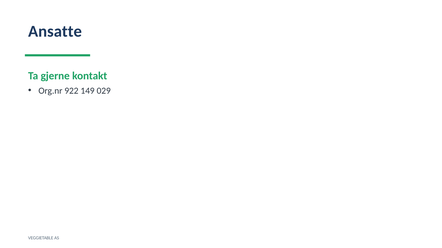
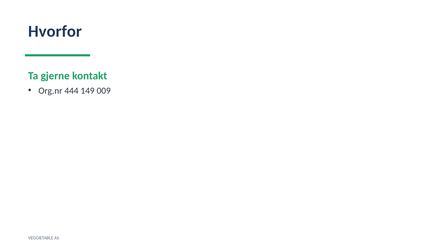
Ansatte: Ansatte -> Hvorfor (55, 32)
922: 922 -> 444 (71, 91)
029: 029 -> 009 (104, 91)
